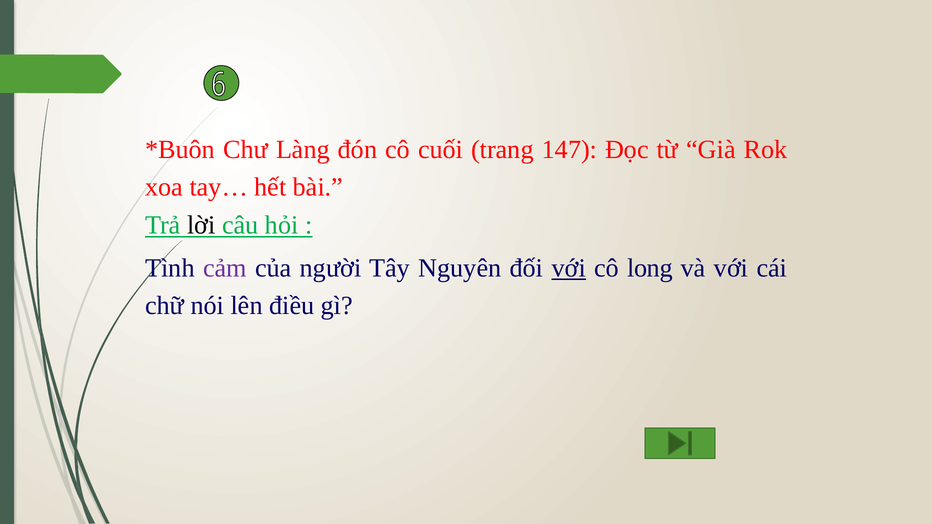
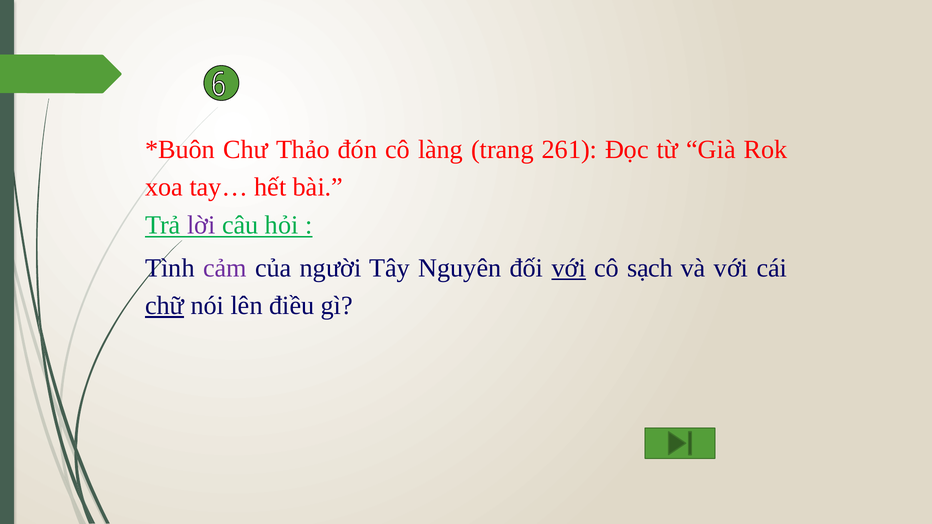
Làng: Làng -> Thảo (303, 150)
cuối: cuối -> làng (441, 150)
147: 147 -> 261 (569, 150)
lời colour: black -> purple (201, 225)
long: long -> sạch (650, 268)
chữ underline: none -> present (165, 306)
